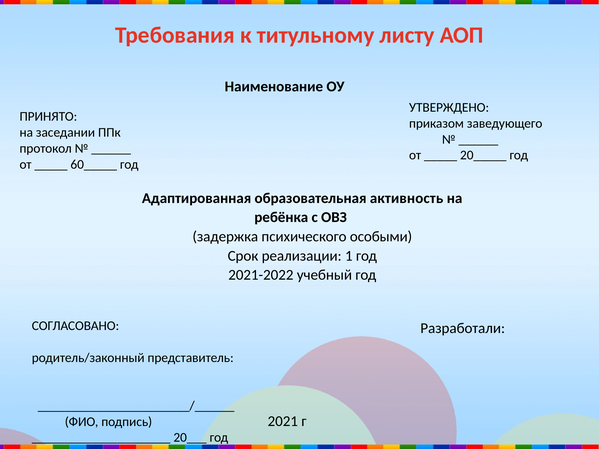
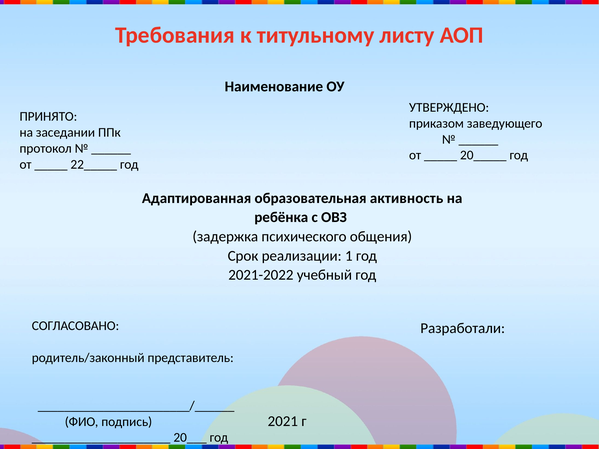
60_____: 60_____ -> 22_____ (94, 164)
особыми: особыми -> общения (381, 237)
